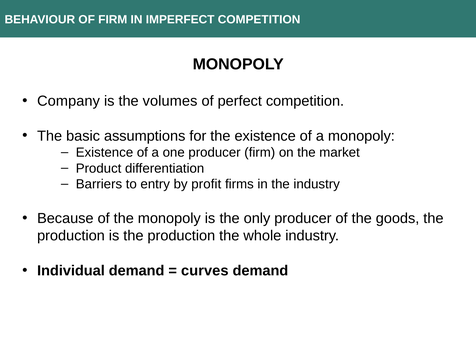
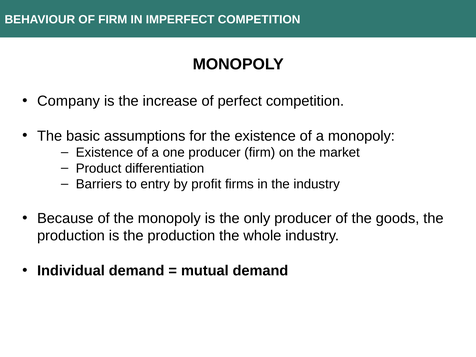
volumes: volumes -> increase (170, 101)
curves: curves -> mutual (205, 271)
